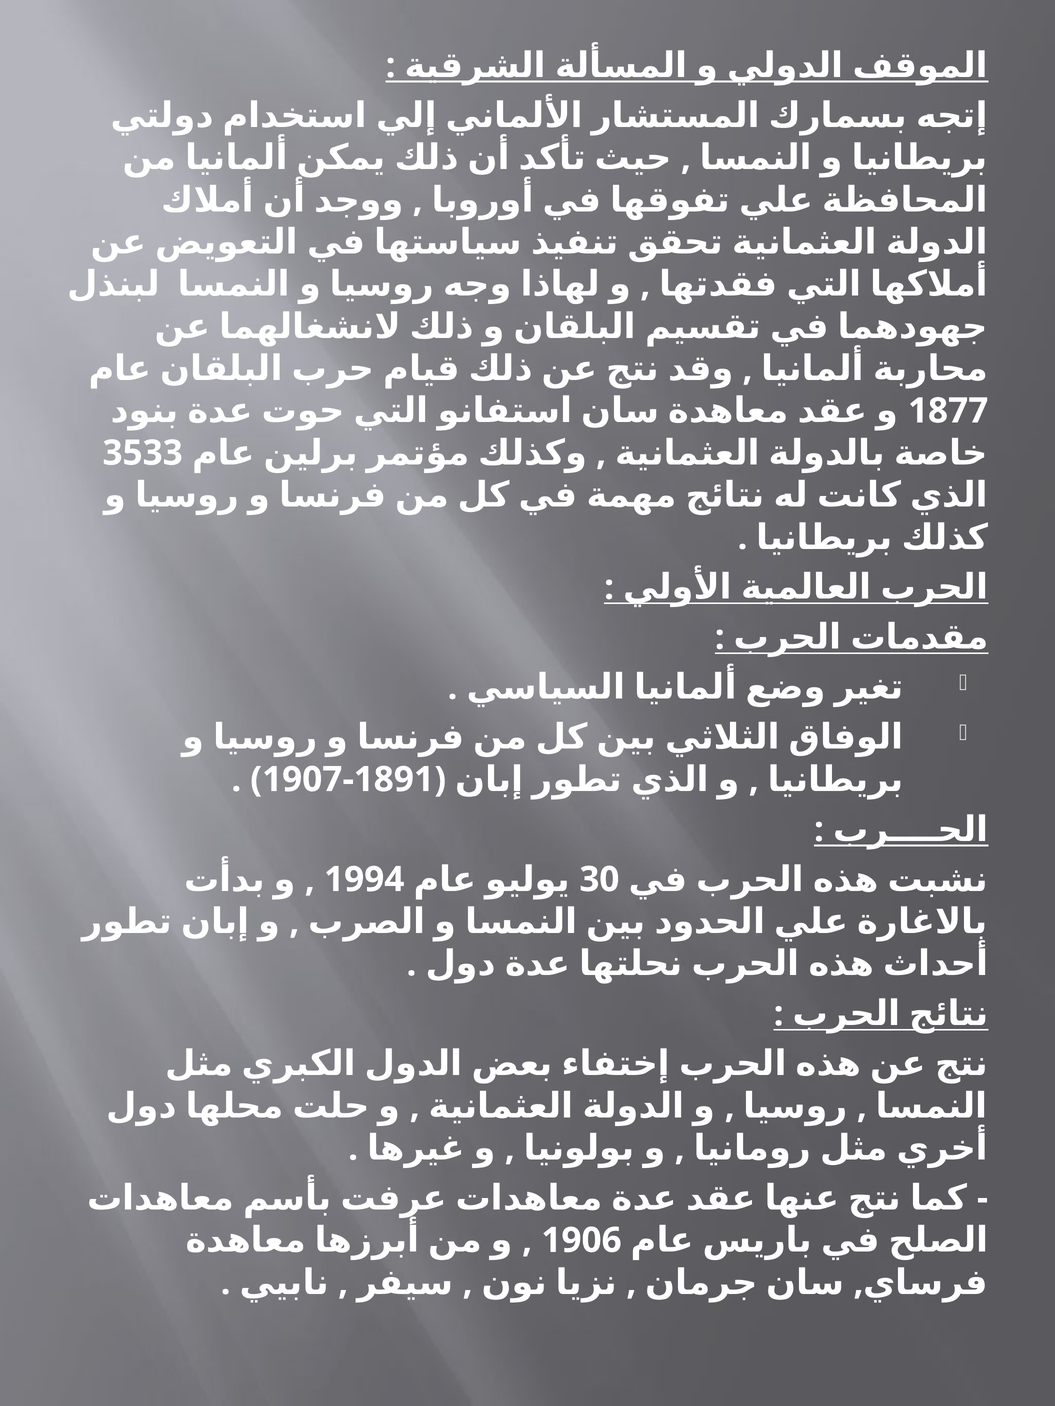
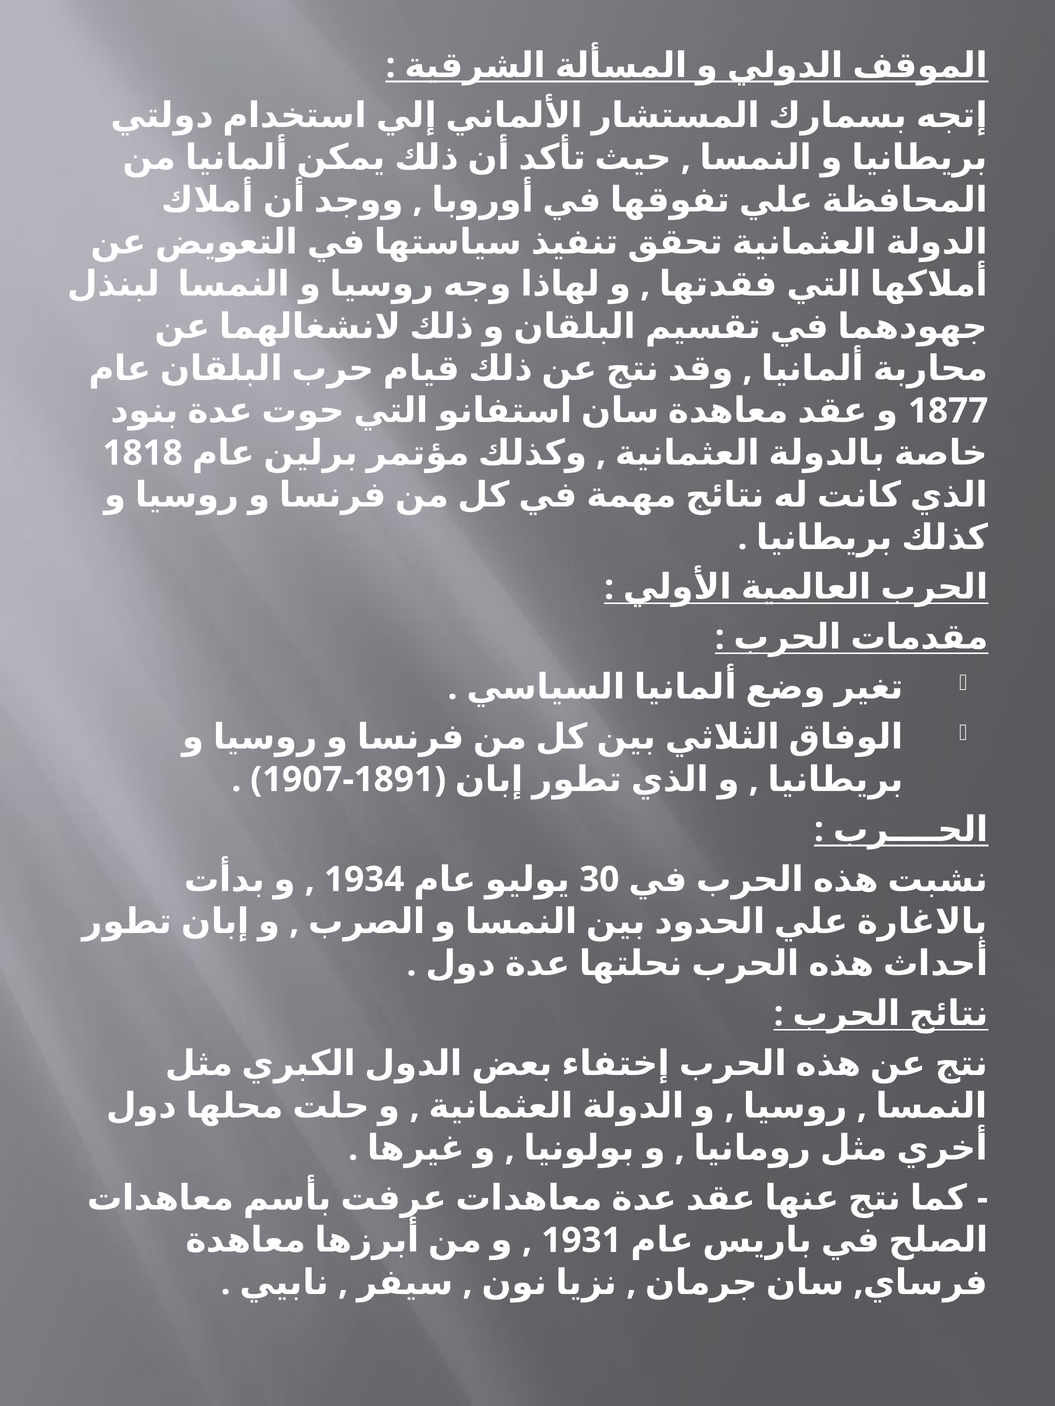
3533: 3533 -> 1818 (143, 453)
1994: 1994 -> 1934 (364, 880)
1906: 1906 -> 1931 (582, 1241)
